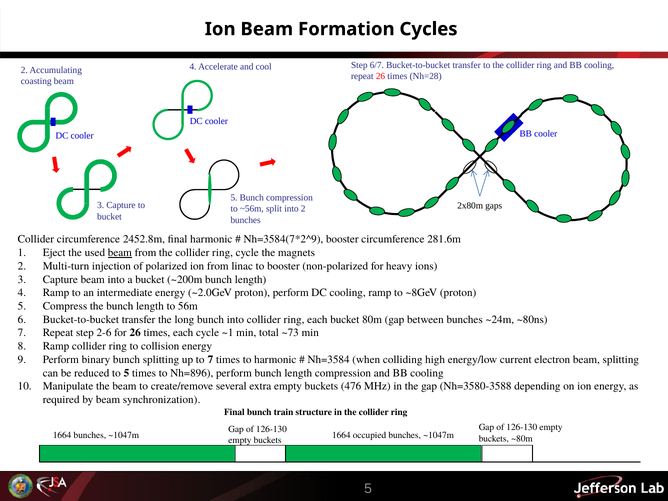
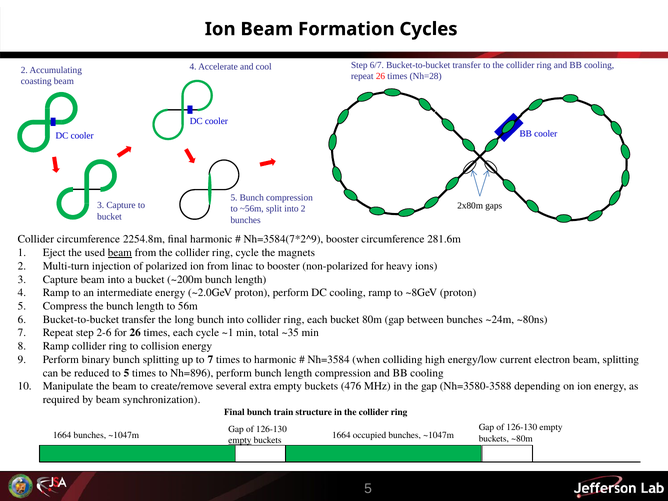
2452.8m: 2452.8m -> 2254.8m (144, 239)
~73: ~73 -> ~35 (290, 333)
empty underline: none -> present (240, 440)
